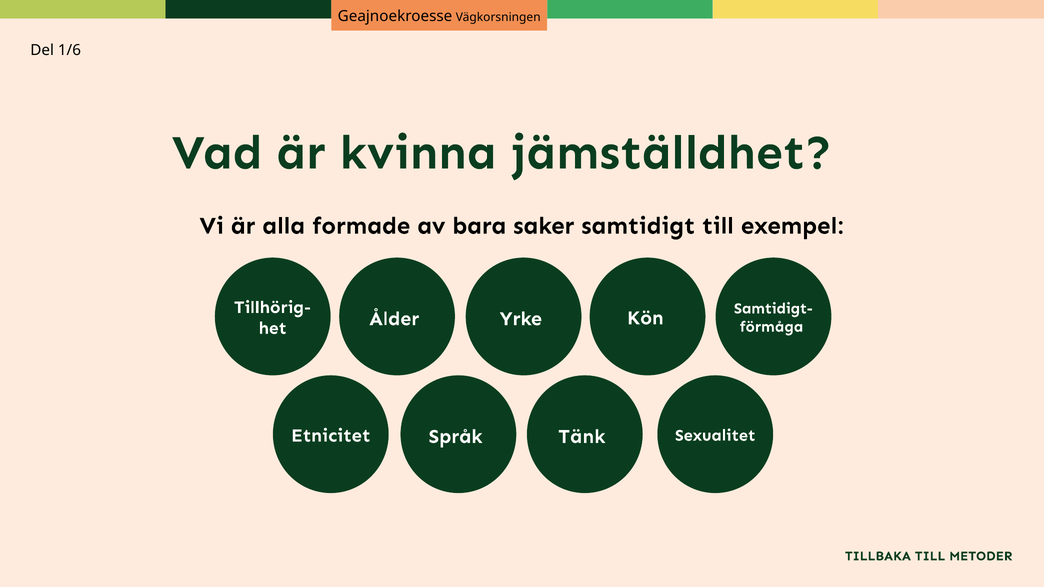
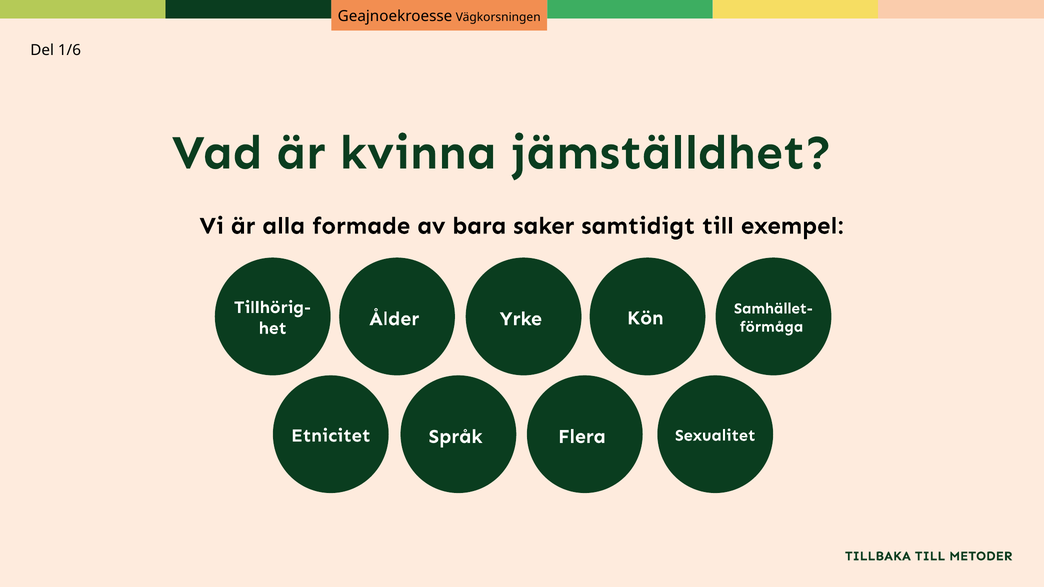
Samtidigt-: Samtidigt- -> Samhället- (773, 309)
Tänk: Tänk -> Flera (582, 437)
